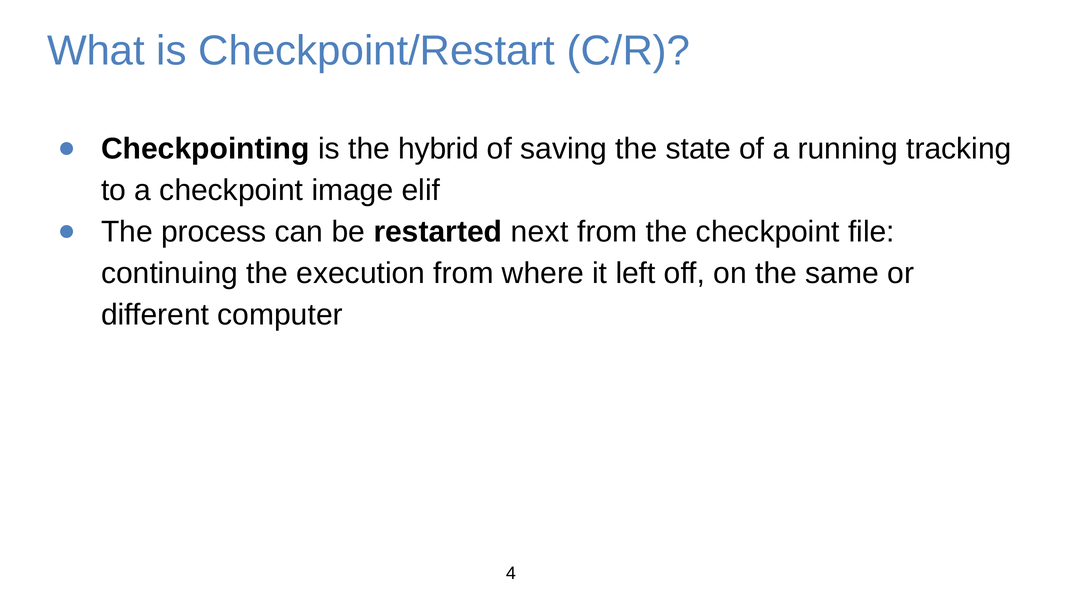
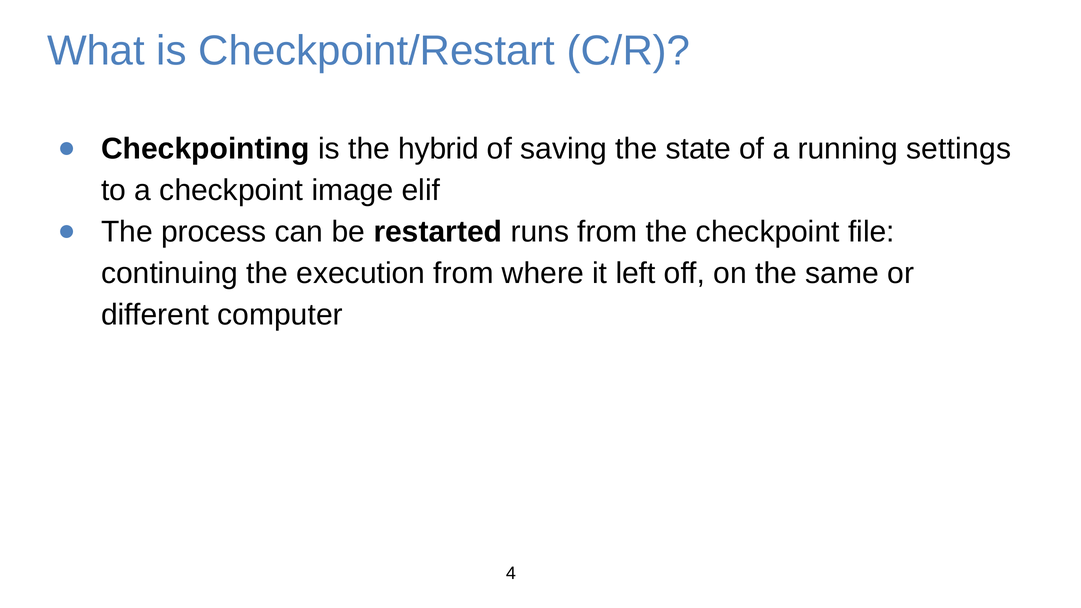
tracking: tracking -> settings (959, 149)
next: next -> runs (540, 232)
